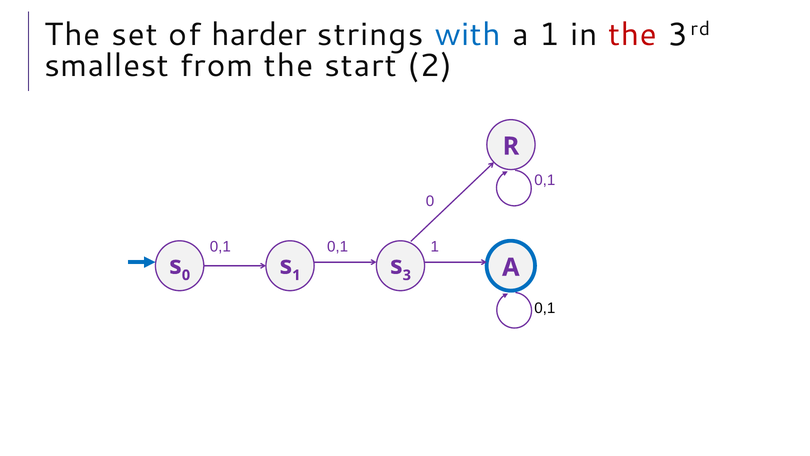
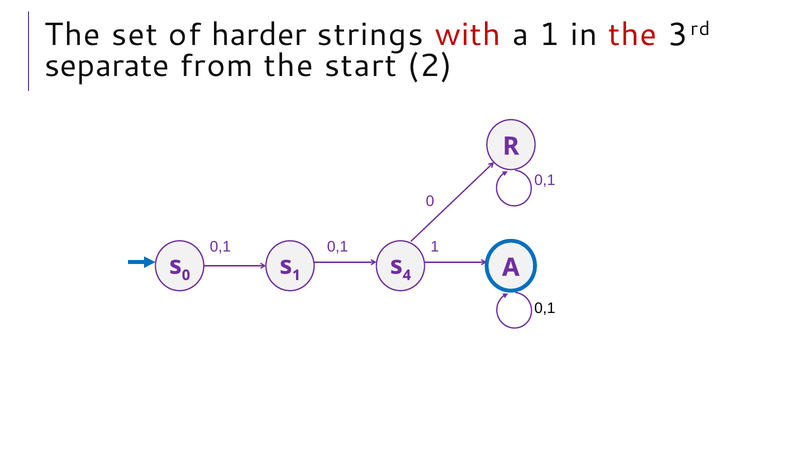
with colour: blue -> red (468, 35)
smallest: smallest -> separate (107, 65)
3: 3 -> 4 (407, 275)
